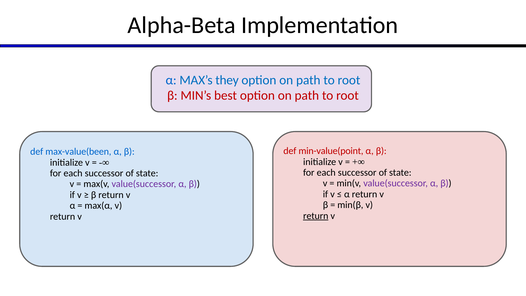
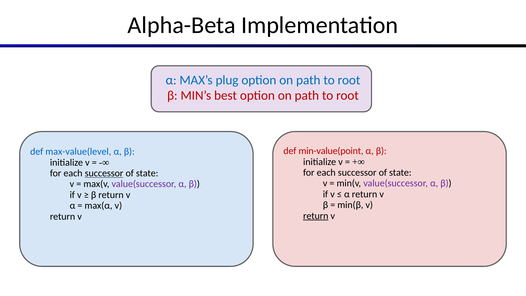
they: they -> plug (227, 80)
max-value(been: max-value(been -> max-value(level (78, 152)
successor underline: none -> present (104, 173)
